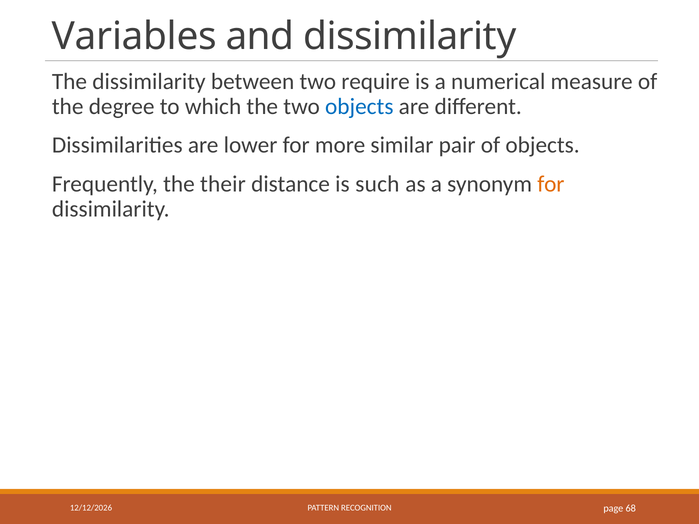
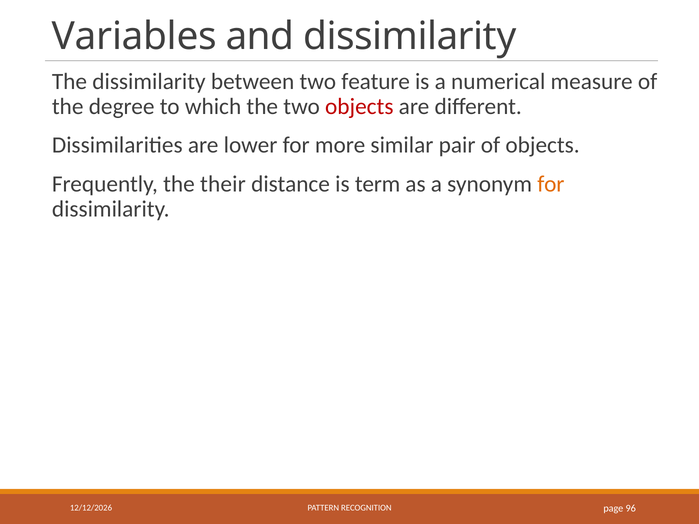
require: require -> feature (376, 81)
objects colour: blue -> red (359, 107)
such: such -> term (378, 184)
68: 68 -> 96 (631, 508)
